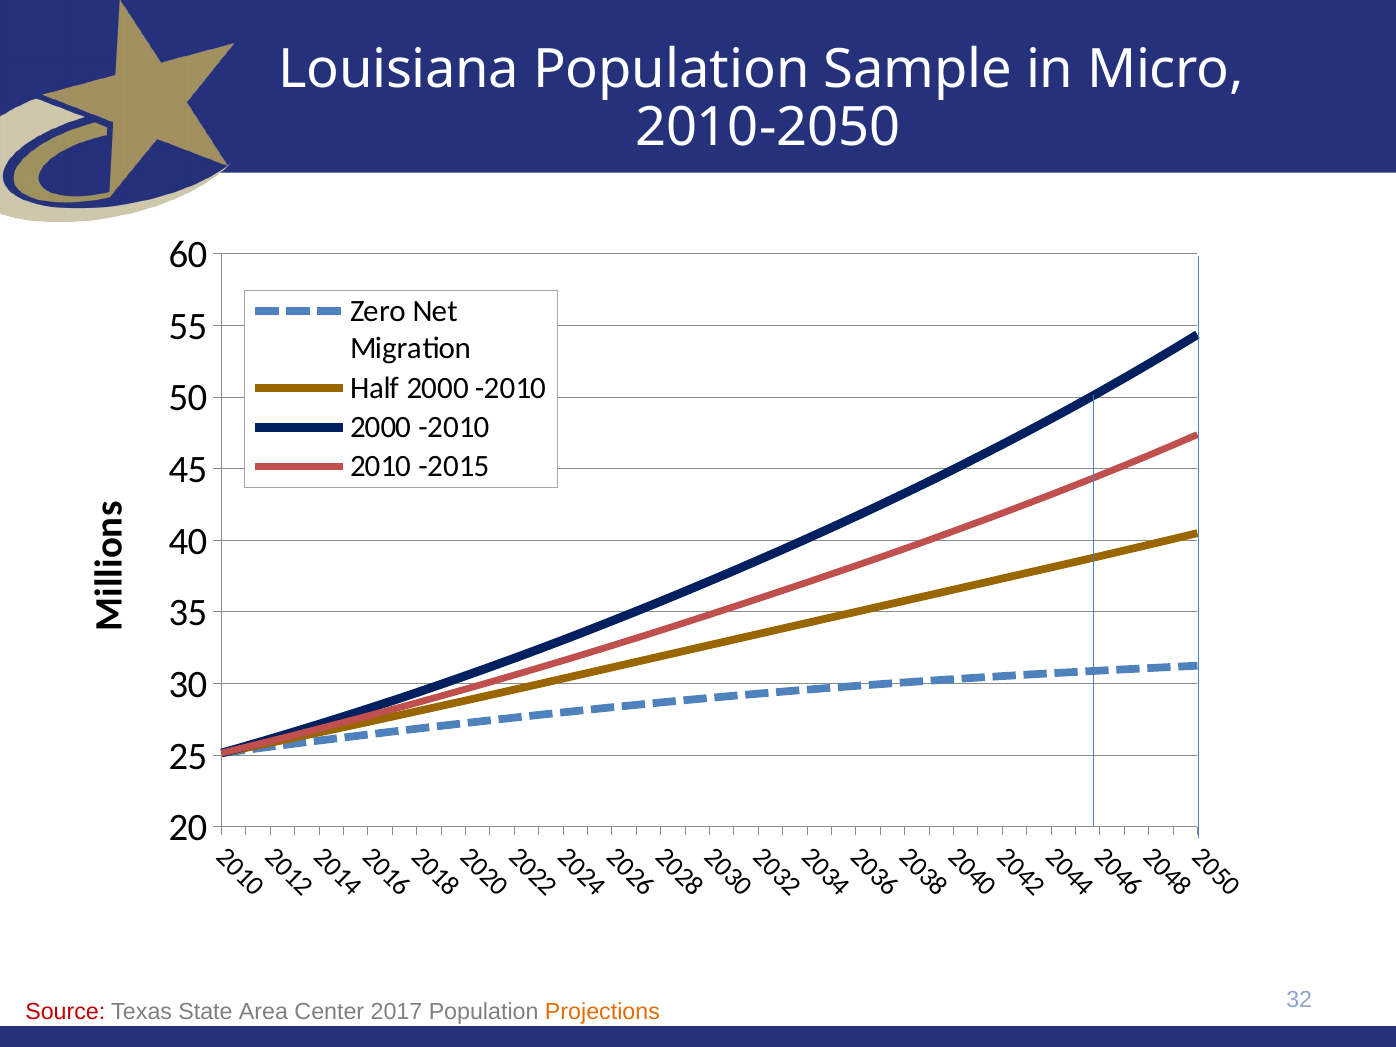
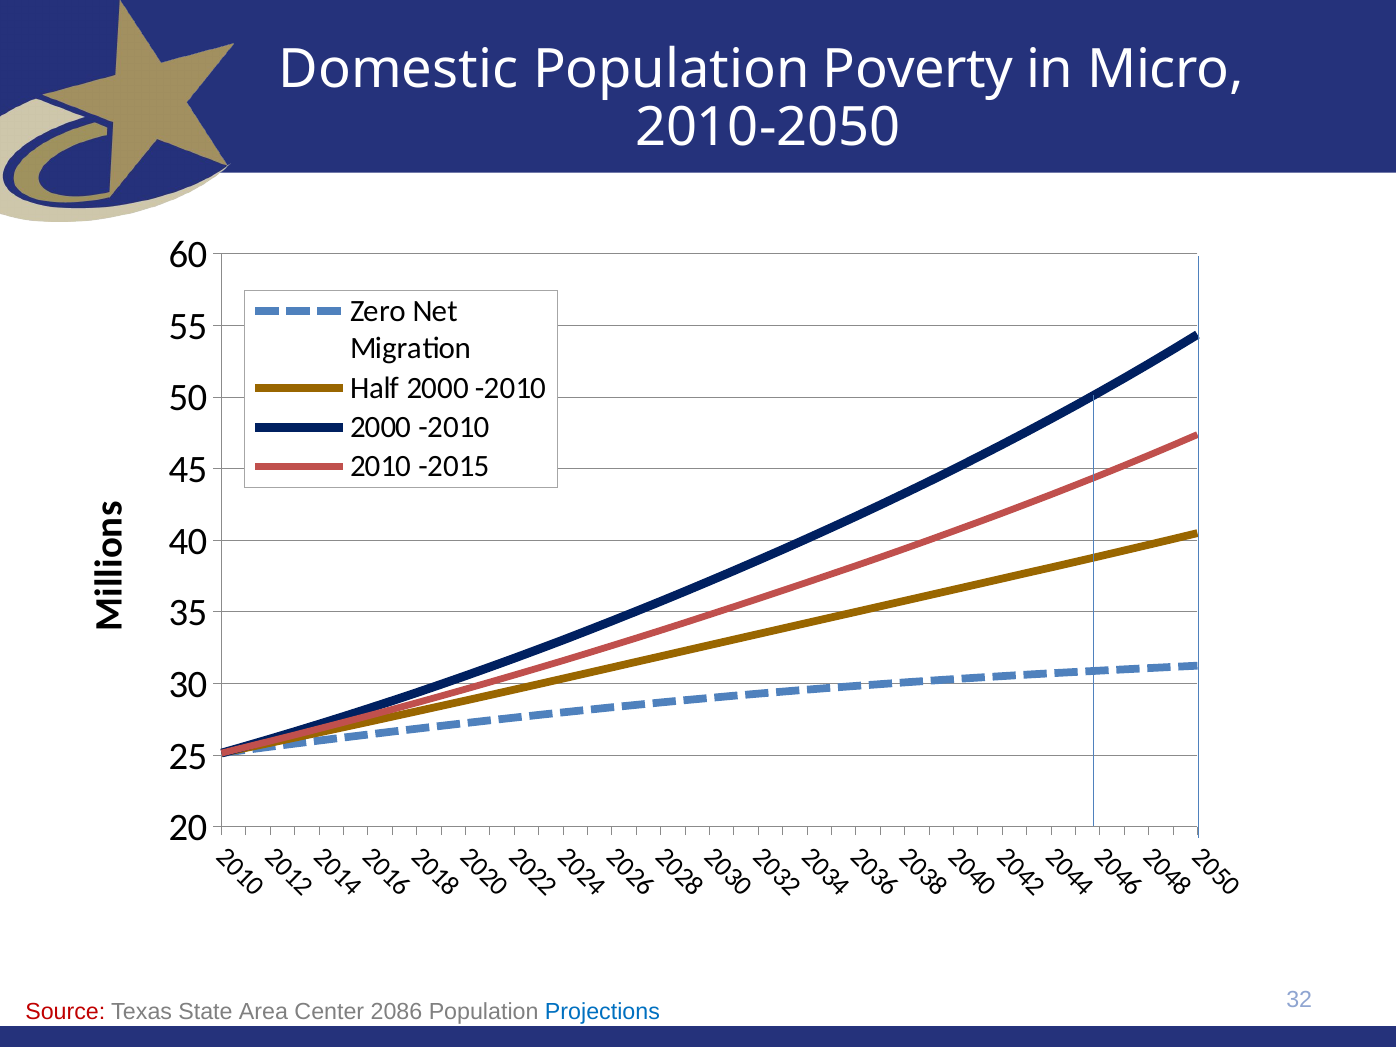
Louisiana: Louisiana -> Domestic (399, 69)
Sample: Sample -> Poverty (918, 69)
2017: 2017 -> 2086 (396, 1011)
Projections colour: orange -> blue (602, 1011)
